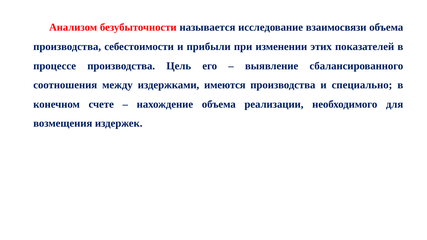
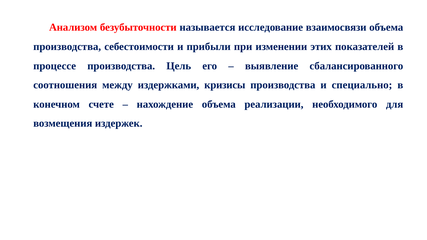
имеются: имеются -> кризисы (225, 85)
